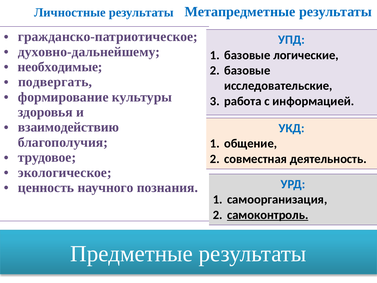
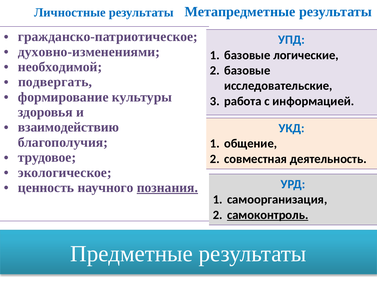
духовно-дальнейшему: духовно-дальнейшему -> духовно-изменениями (89, 52)
необходимые: необходимые -> необходимой (60, 67)
познания underline: none -> present (167, 187)
